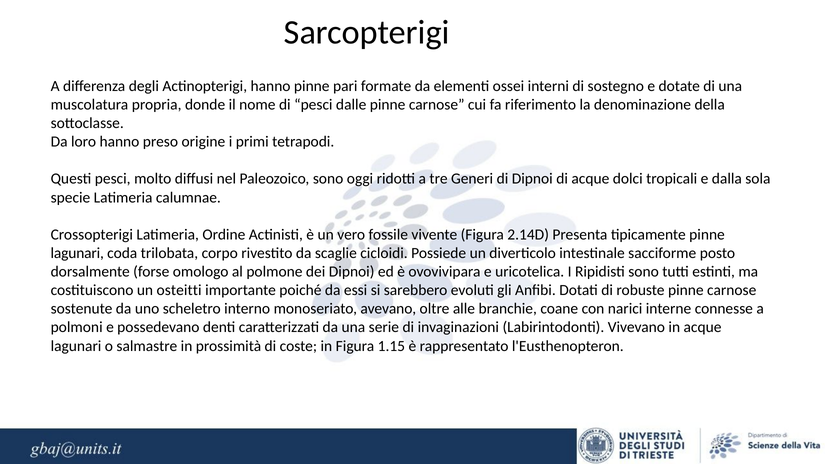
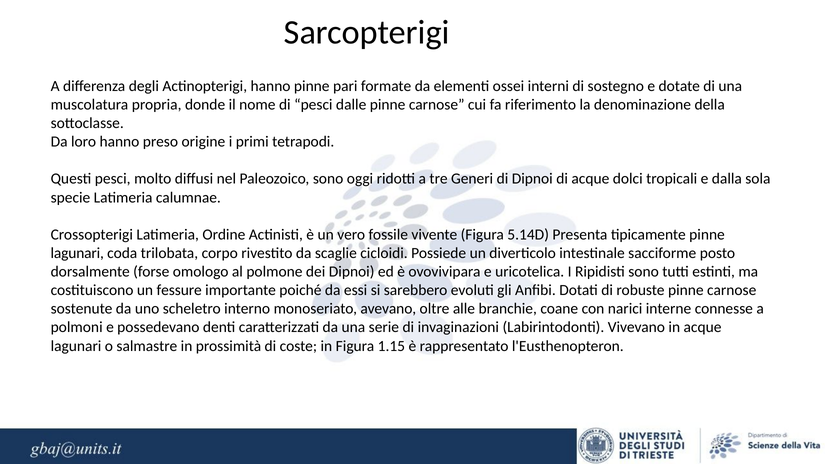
2.14D: 2.14D -> 5.14D (528, 235)
osteitti: osteitti -> fessure (179, 290)
